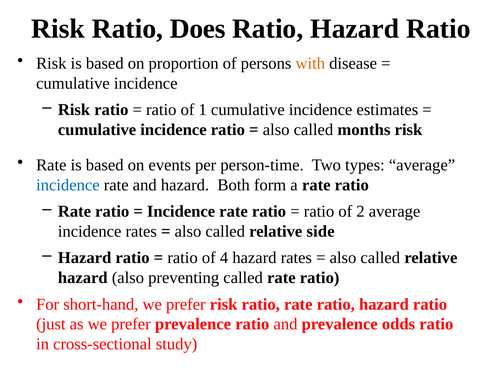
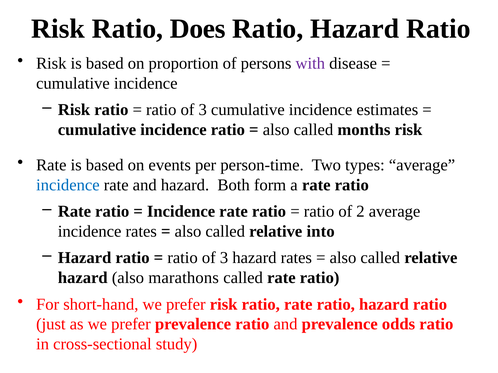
with colour: orange -> purple (310, 63)
1: 1 -> 3 (203, 110)
side: side -> into (321, 232)
4: 4 -> 3 (224, 258)
preventing: preventing -> marathons (184, 278)
